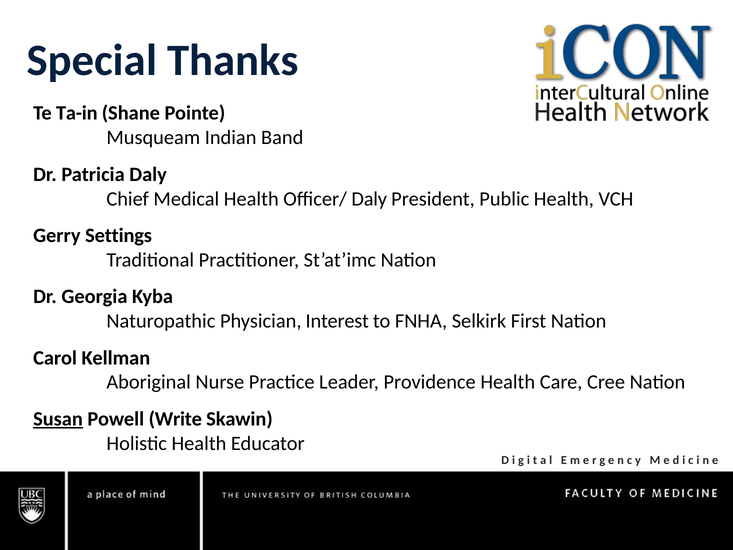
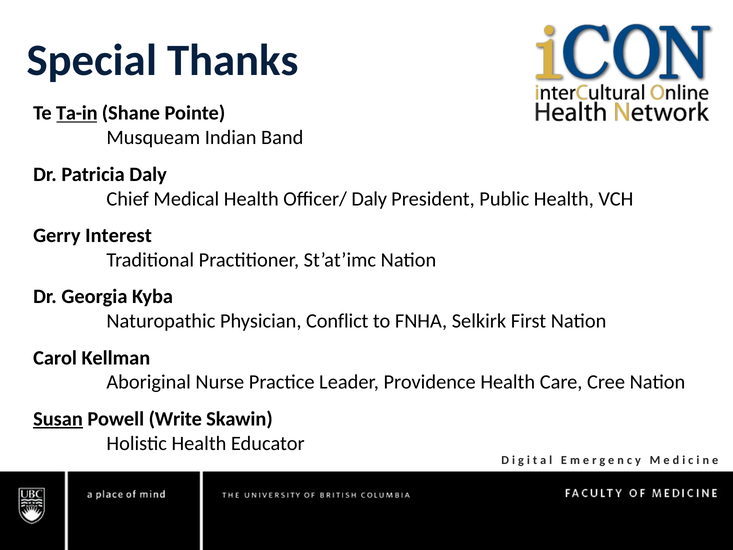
Ta-in underline: none -> present (77, 113)
Settings: Settings -> Interest (118, 235)
Interest: Interest -> Conflict (337, 321)
